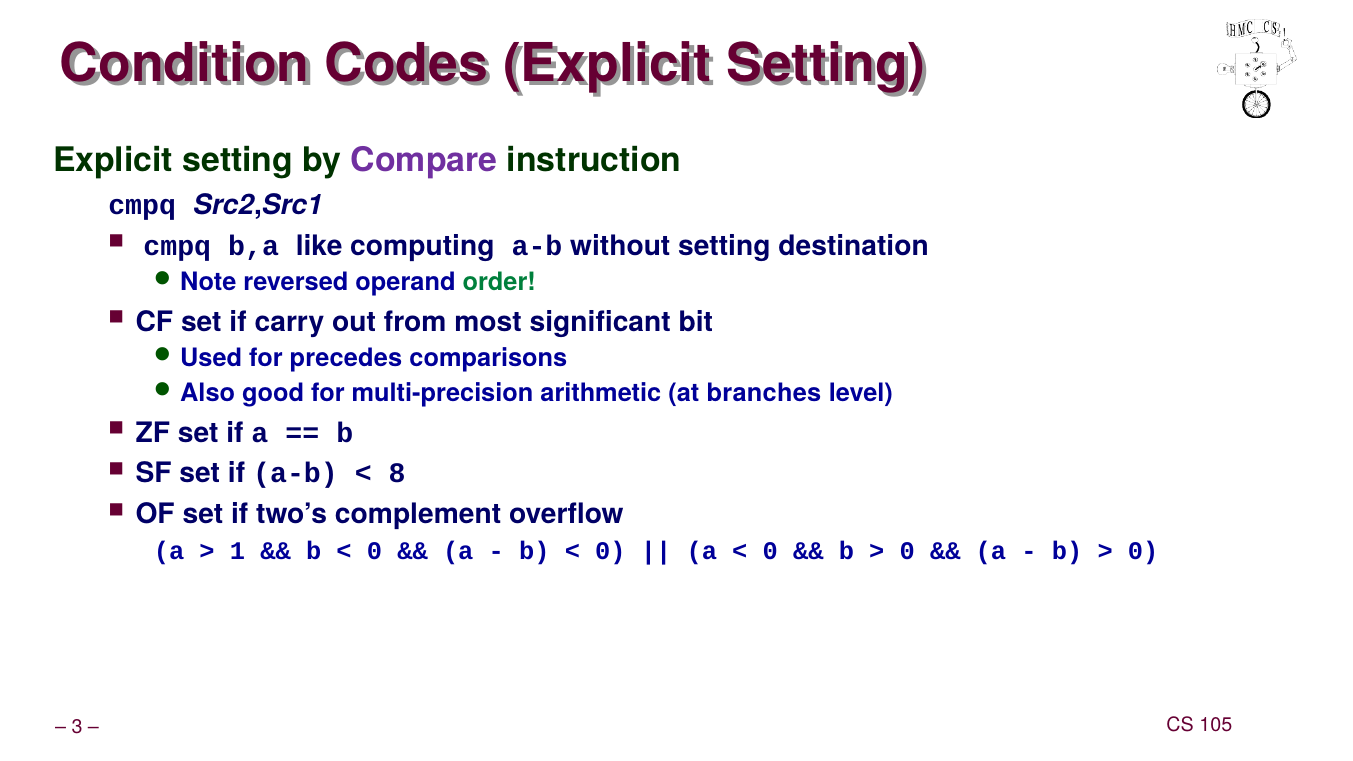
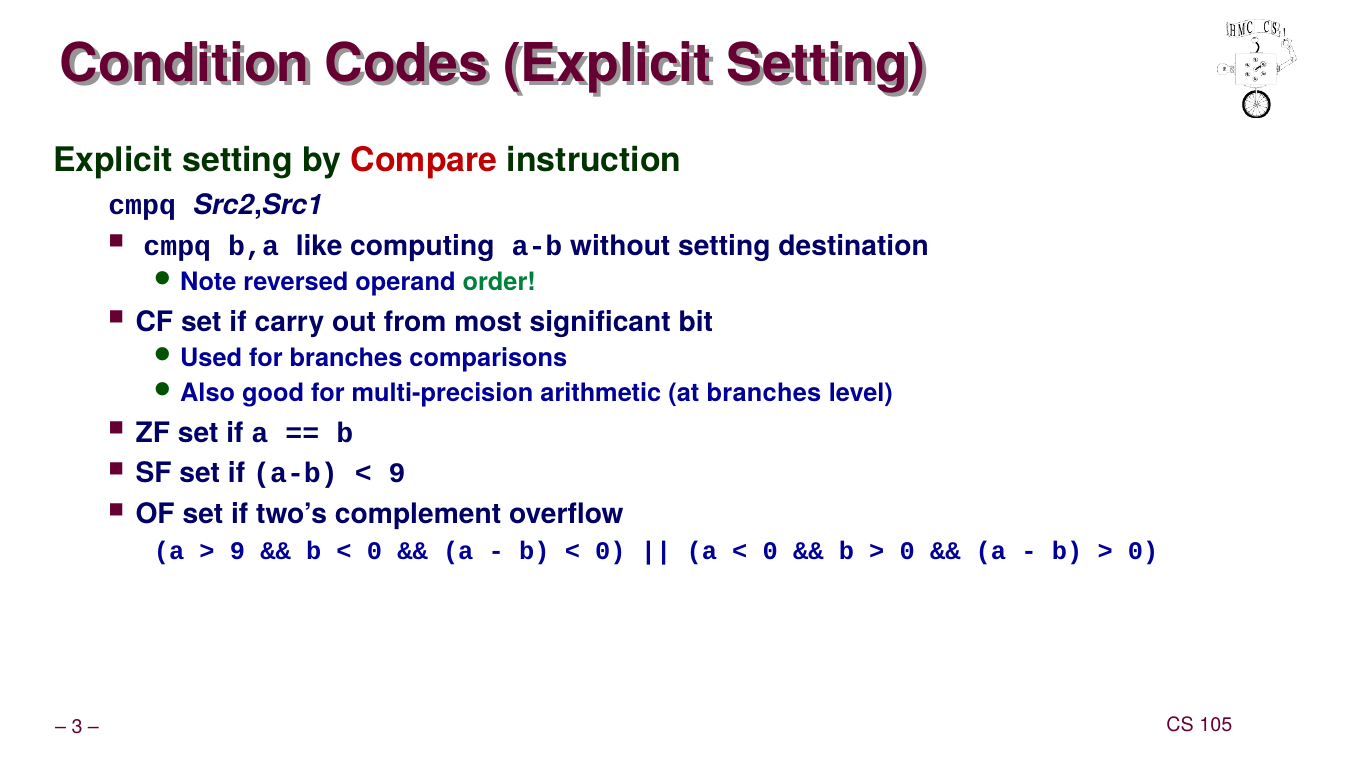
Compare colour: purple -> red (424, 160)
for precedes: precedes -> branches (346, 358)
8: 8 -> 9 (397, 474)
1: 1 -> 9 (238, 551)
